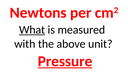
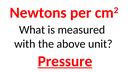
What underline: present -> none (32, 30)
